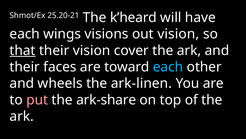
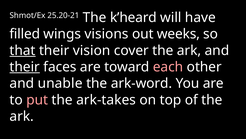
each: each -> filled (25, 34)
out vision: vision -> weeks (178, 34)
their underline: none -> present (25, 67)
each colour: light blue -> pink (168, 67)
wheels: wheels -> unable (60, 83)
ark-linen: ark-linen -> ark-word (141, 83)
ark-share: ark-share -> ark-takes (106, 99)
